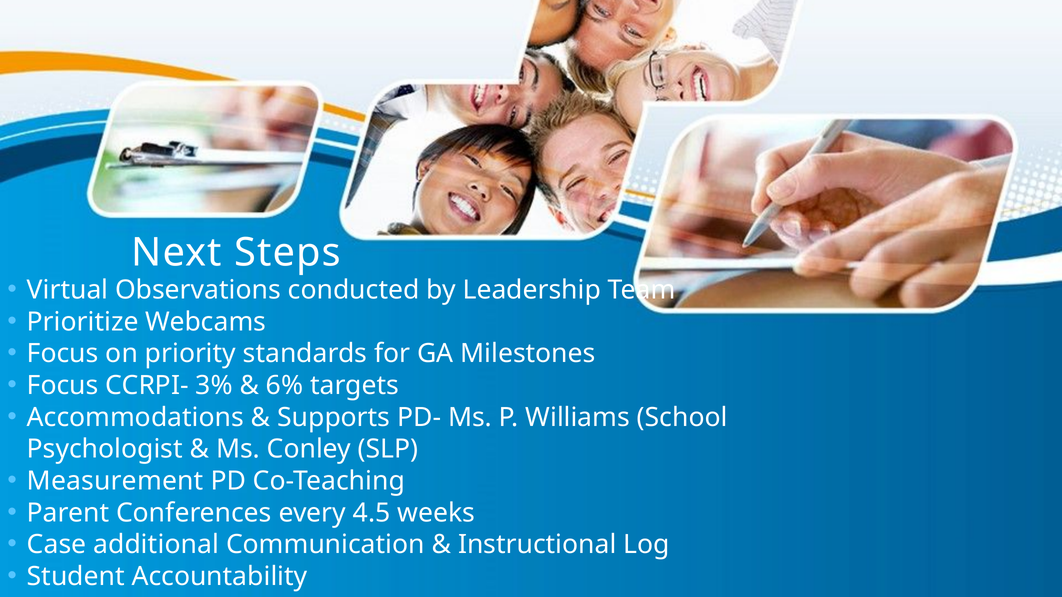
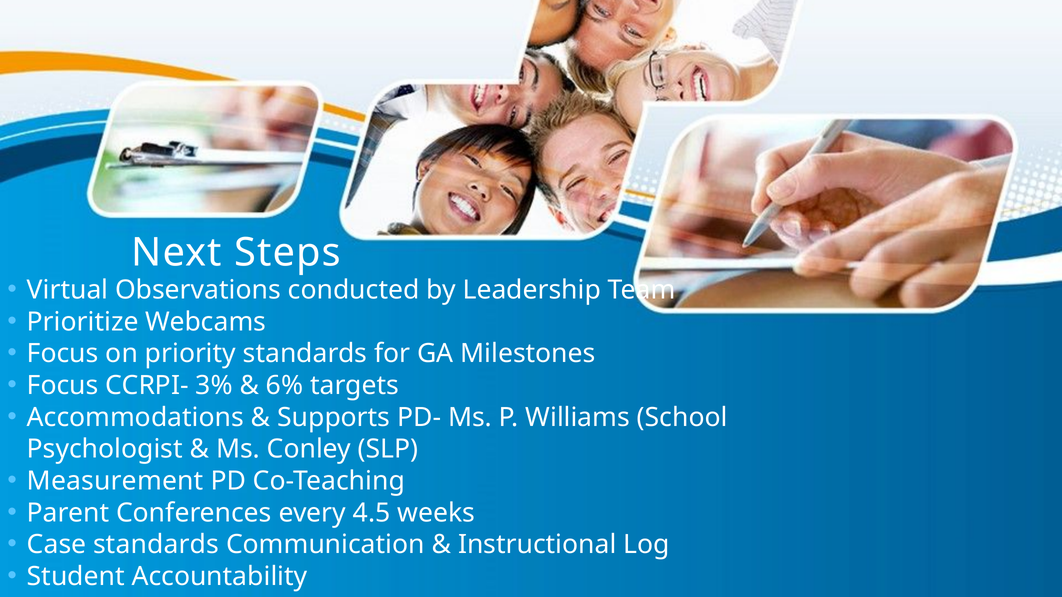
Case additional: additional -> standards (156, 545)
